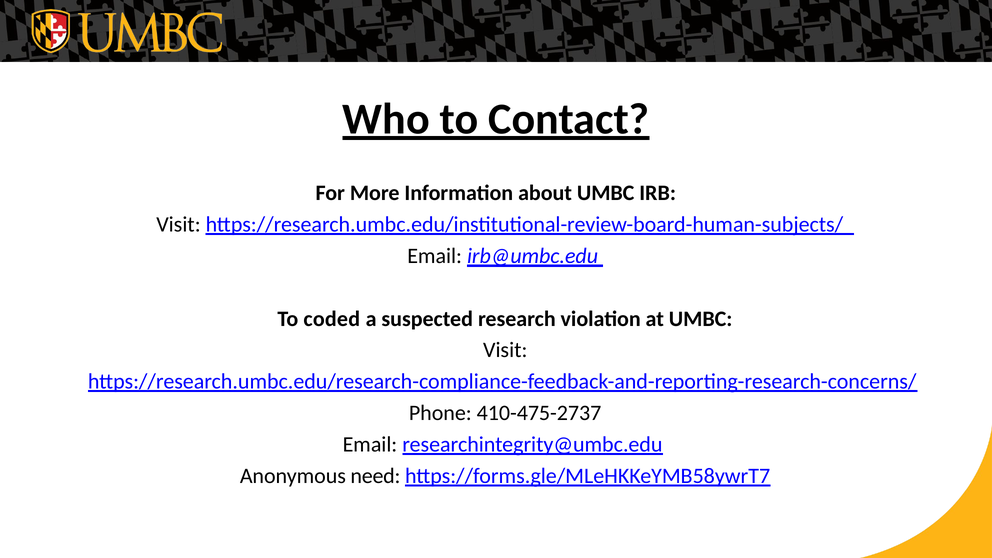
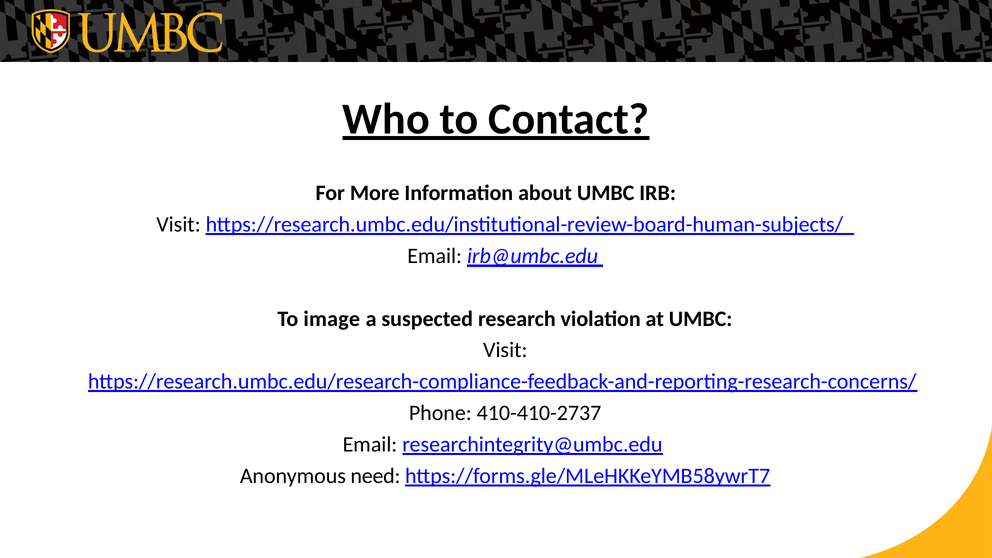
coded: coded -> image (332, 319)
410-475-2737: 410-475-2737 -> 410-410-2737 (539, 413)
